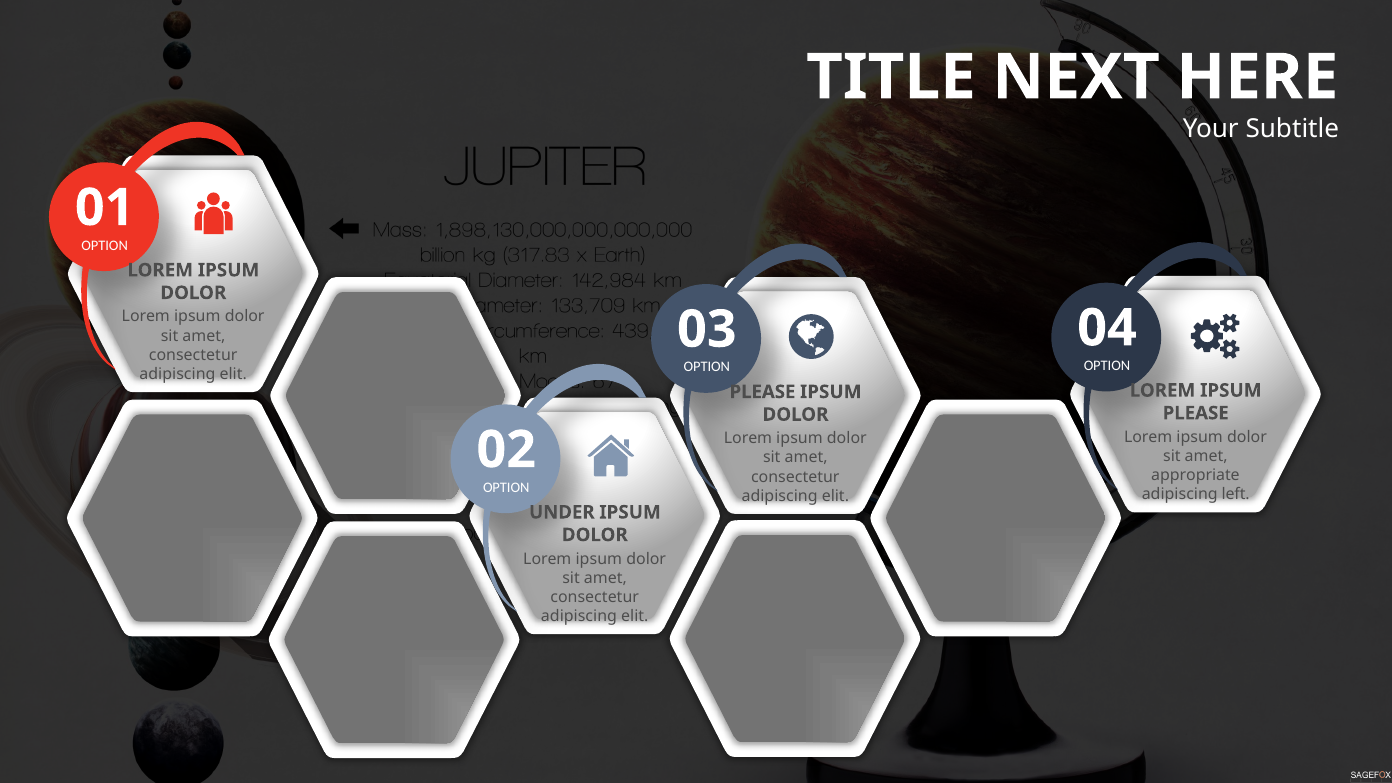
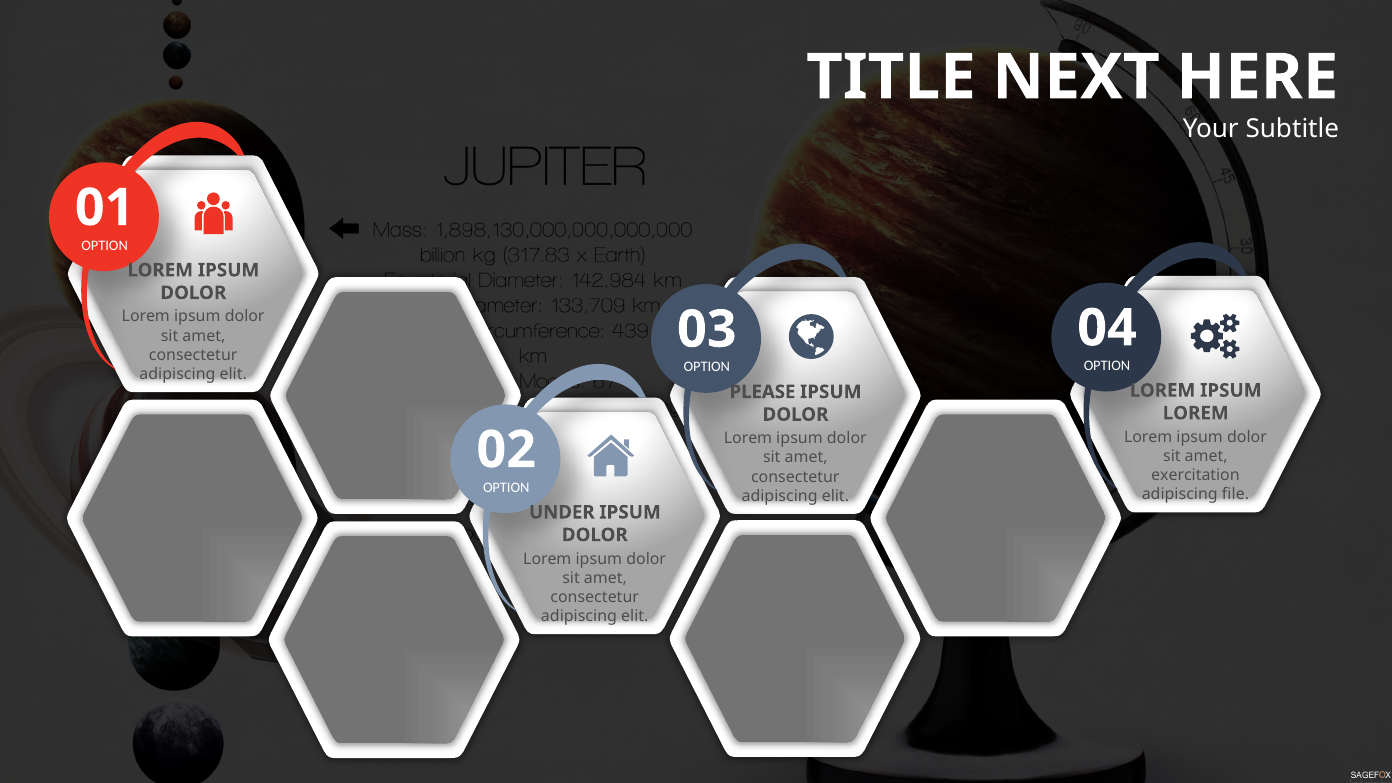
PLEASE: PLEASE -> LOREM (1196, 413)
appropriate: appropriate -> exercitation (1195, 475)
left: left -> file (1236, 494)
